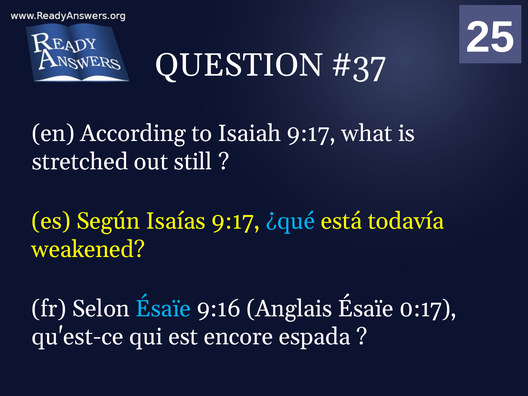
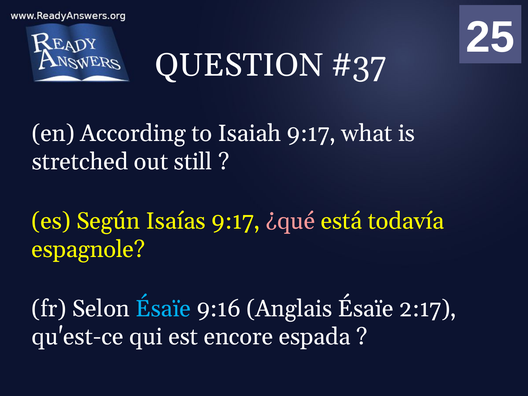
¿qué colour: light blue -> pink (290, 221)
weakened: weakened -> espagnole (88, 249)
0:17: 0:17 -> 2:17 (428, 309)
